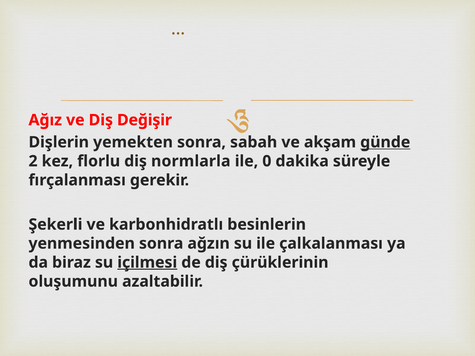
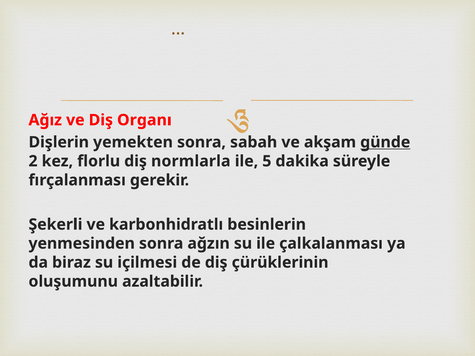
Değişir: Değişir -> Organı (144, 120)
0: 0 -> 5 (267, 161)
içilmesi underline: present -> none (147, 263)
